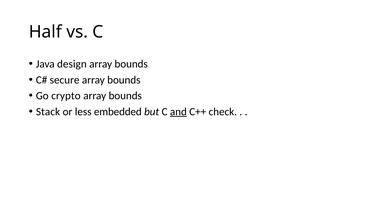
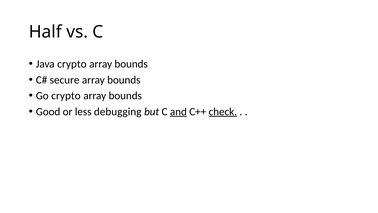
Java design: design -> crypto (72, 64)
Stack: Stack -> Good (48, 111)
embedded: embedded -> debugging (118, 111)
check underline: none -> present (223, 111)
